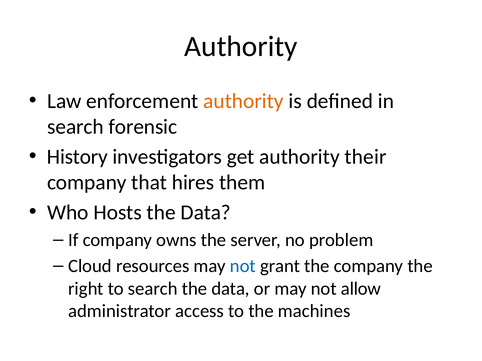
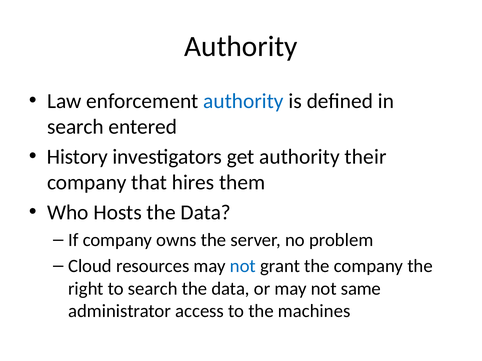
authority colour: orange -> blue (243, 101)
forensic: forensic -> entered (143, 127)
allow: allow -> same (361, 289)
